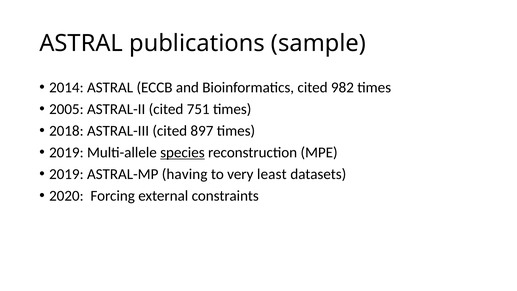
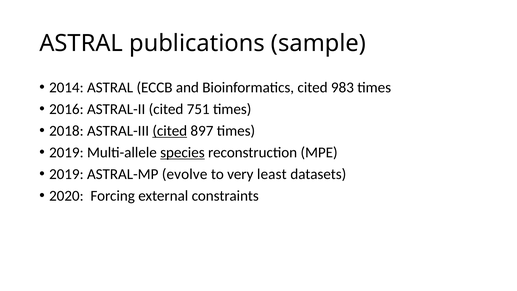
982: 982 -> 983 (342, 87)
2005: 2005 -> 2016 (66, 109)
cited underline: none -> present (170, 131)
having: having -> evolve (185, 174)
